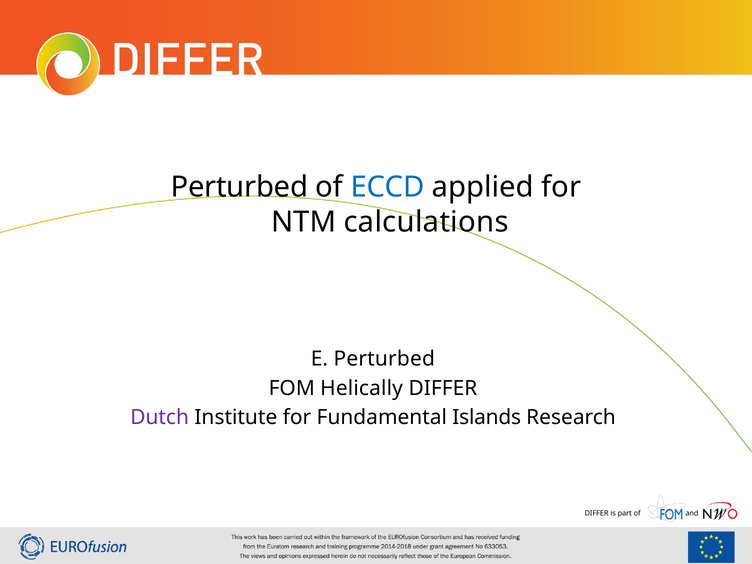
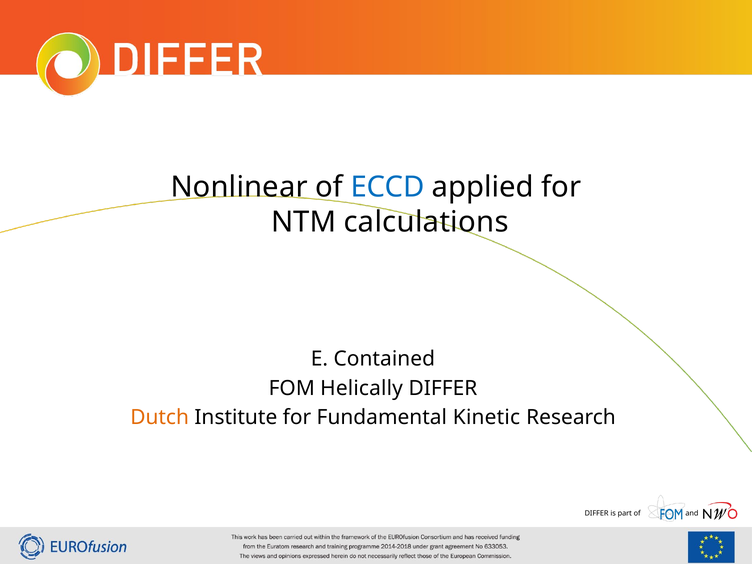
Perturbed: Perturbed -> Nonlinear (239, 187)
E Perturbed: Perturbed -> Contained (384, 359)
Dutch colour: purple -> orange (160, 417)
Islands: Islands -> Kinetic (486, 417)
